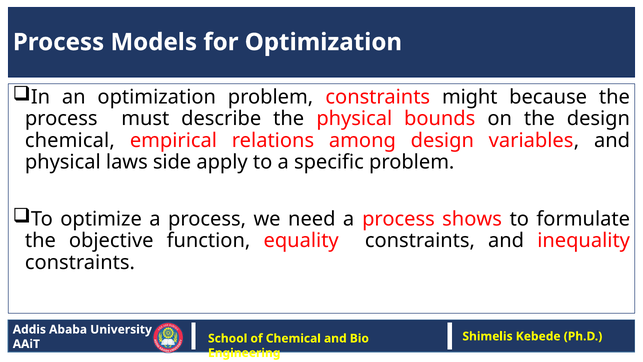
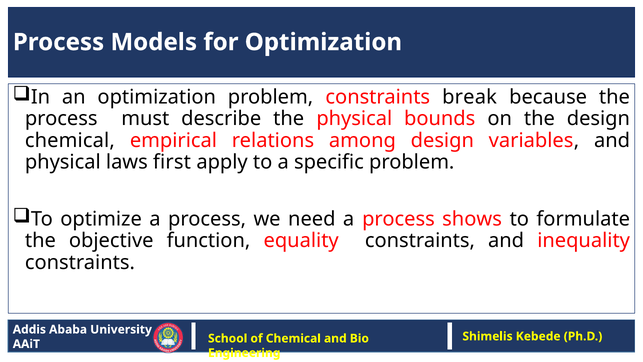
might: might -> break (470, 97)
side: side -> first (172, 162)
